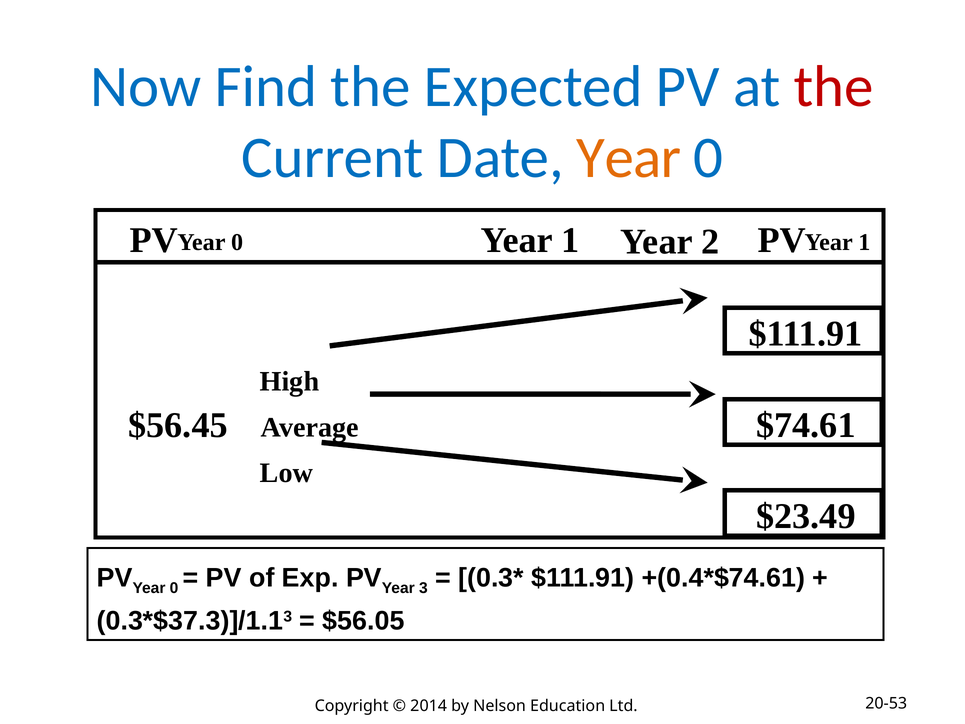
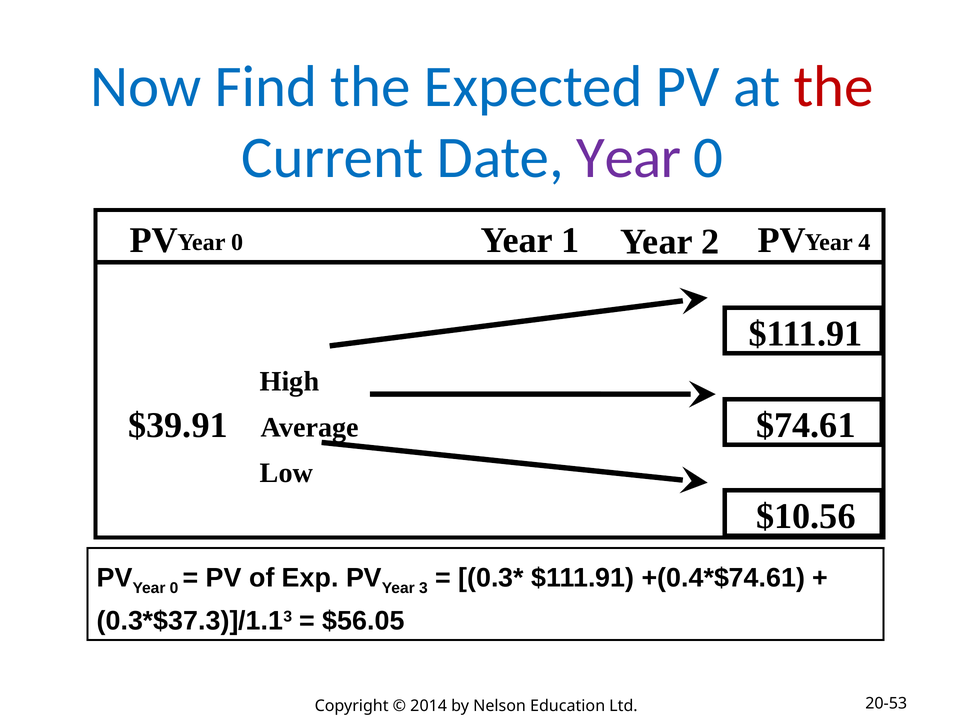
Year colour: orange -> purple (629, 158)
1: 1 -> 4 (864, 242)
$56.45: $56.45 -> $39.91 (178, 425)
$23.49: $23.49 -> $10.56 (806, 516)
